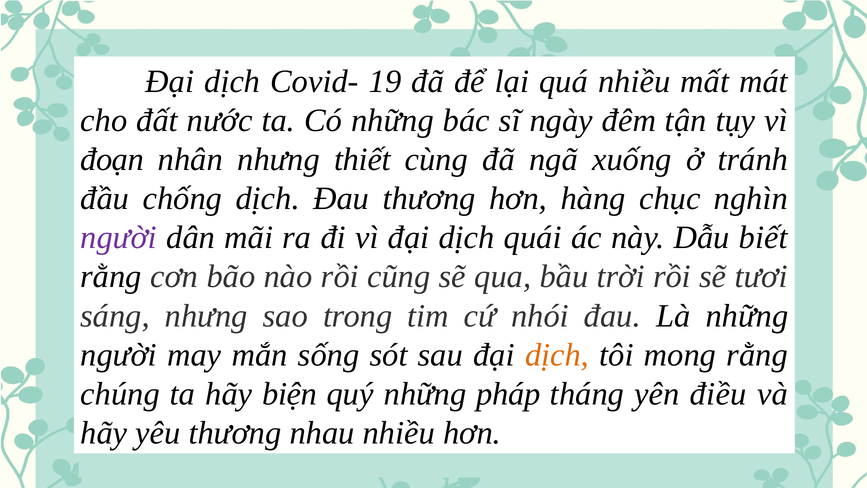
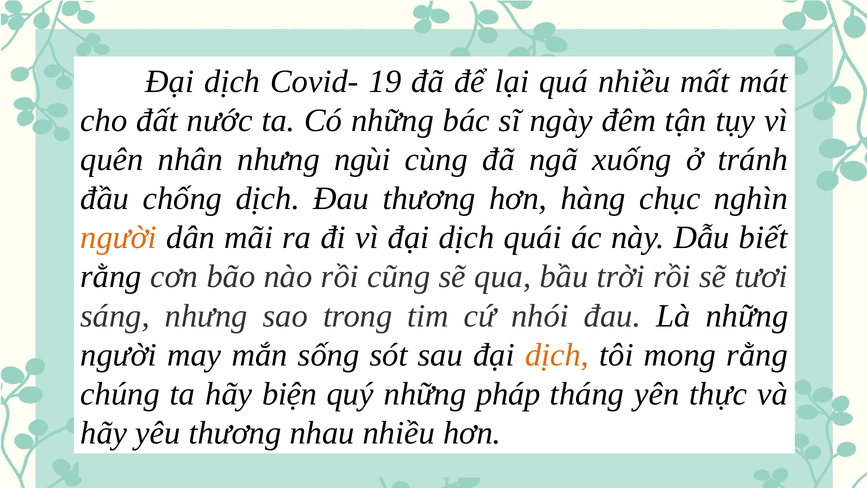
đoạn: đoạn -> quên (112, 160)
thiết: thiết -> ngùi (362, 160)
người colour: purple -> orange (119, 238)
điều: điều -> thực (718, 394)
